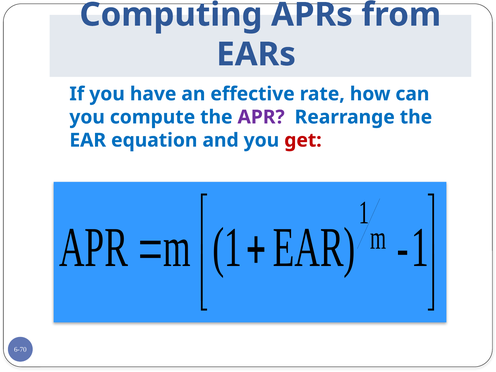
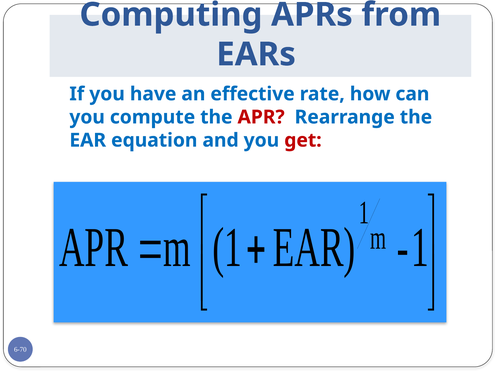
APR colour: purple -> red (261, 117)
